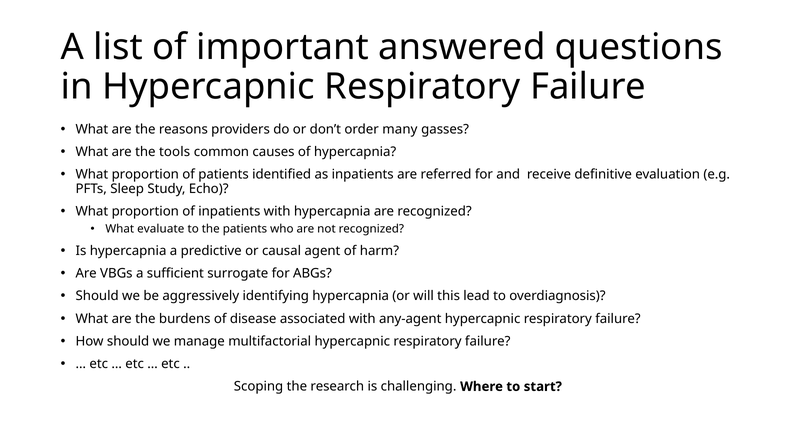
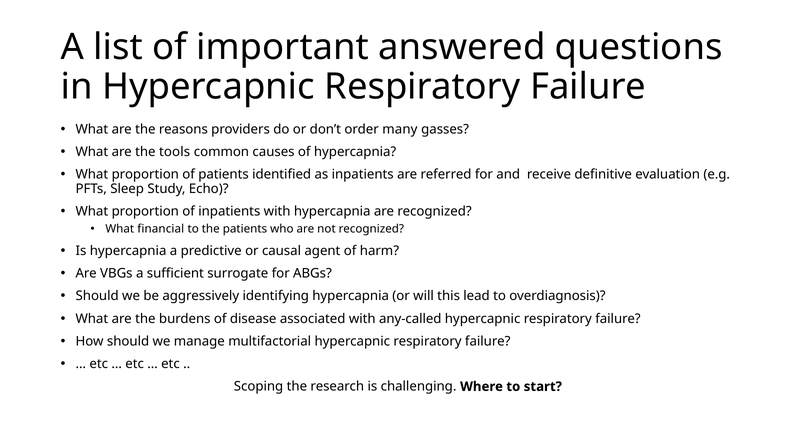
evaluate: evaluate -> financial (161, 229)
any-agent: any-agent -> any-called (410, 319)
